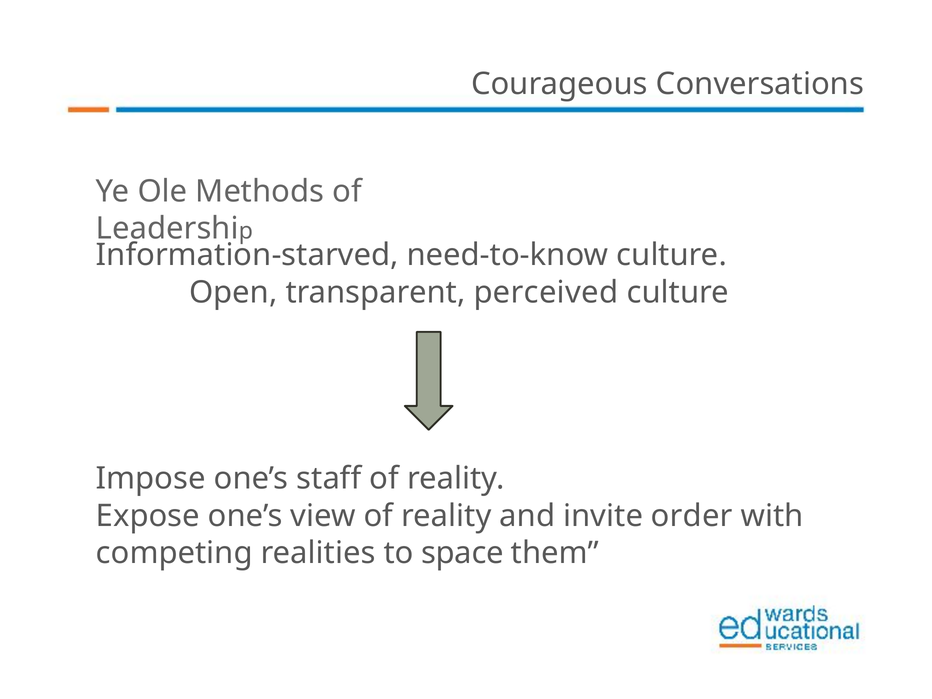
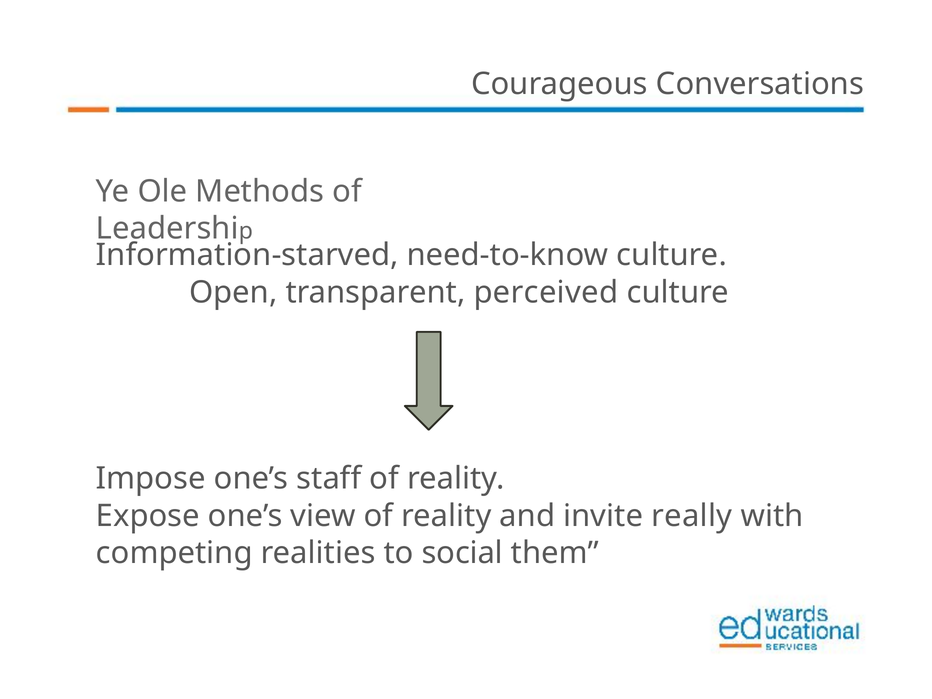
order: order -> really (692, 516)
space: space -> social (462, 553)
